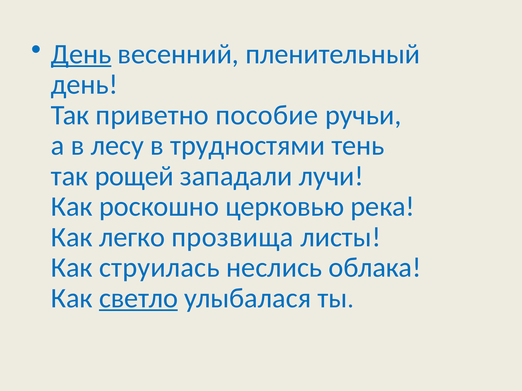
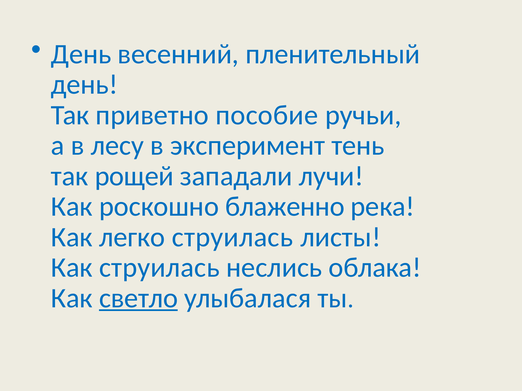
День underline: present -> none (81, 54)
трудностями: трудностями -> эксперимент (248, 146)
церковью: церковью -> блаженно (285, 207)
легко прозвища: прозвища -> струилась (233, 237)
